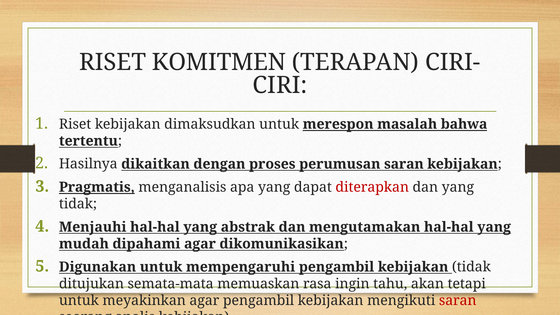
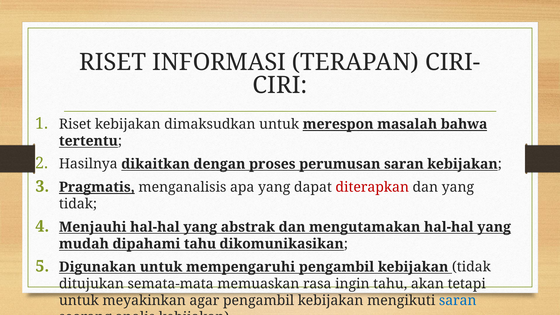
KOMITMEN: KOMITMEN -> INFORMASI (219, 62)
dipahami agar: agar -> tahu (200, 244)
saran colour: red -> blue (458, 301)
